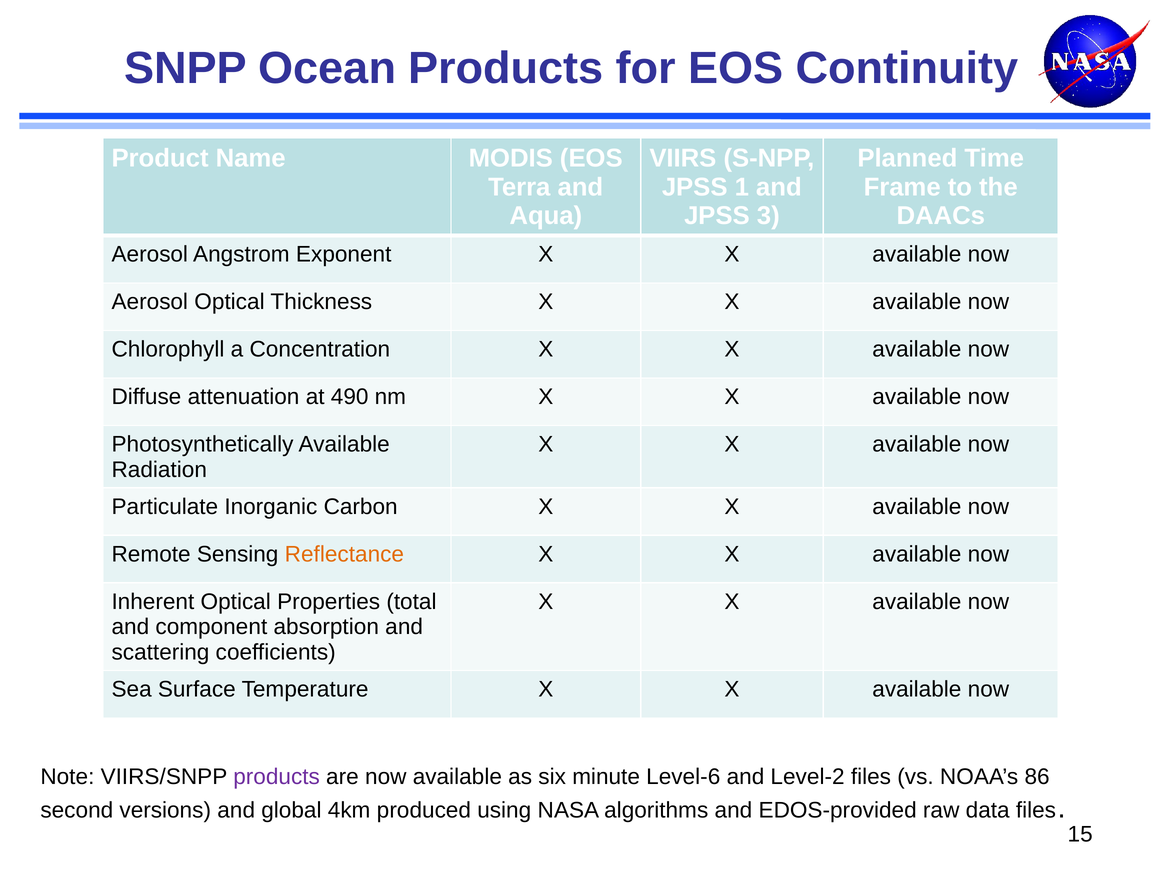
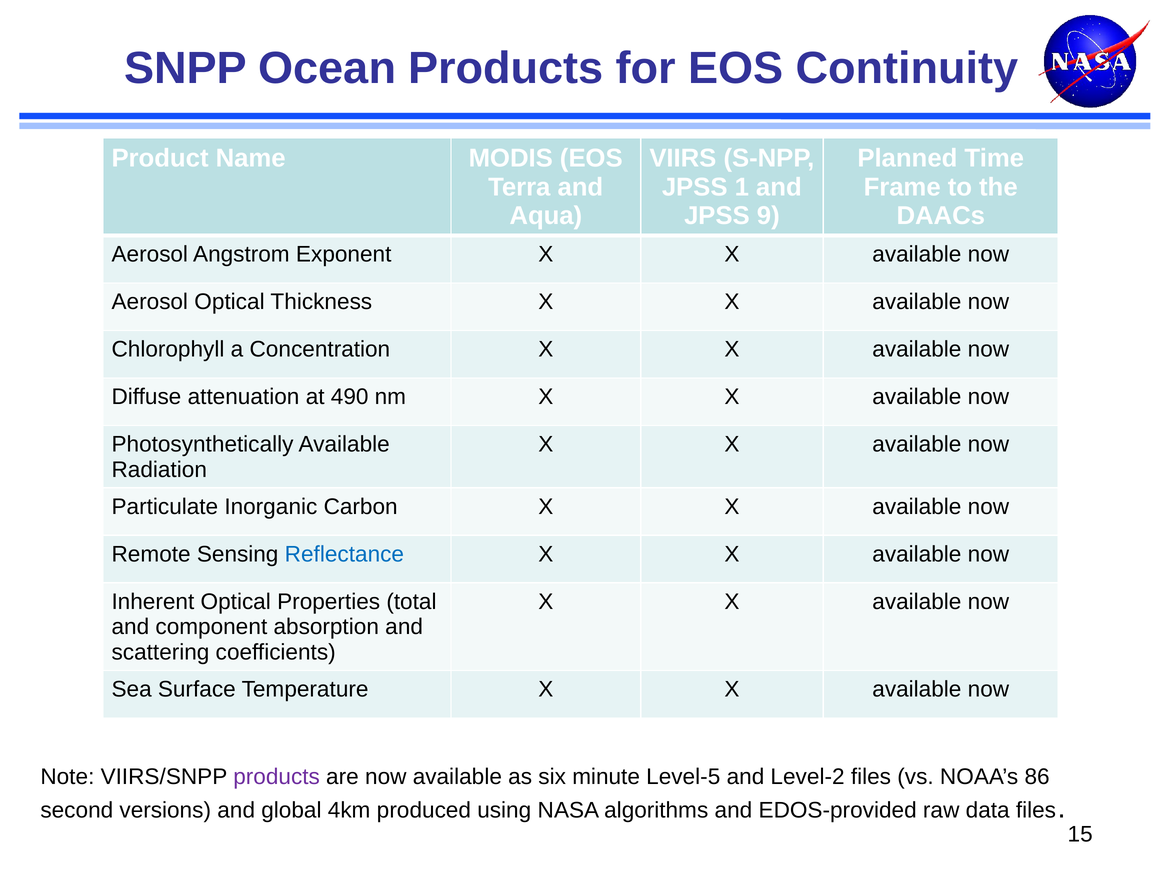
3: 3 -> 9 (768, 216)
Reflectance colour: orange -> blue (344, 554)
Level-6: Level-6 -> Level-5 (683, 777)
